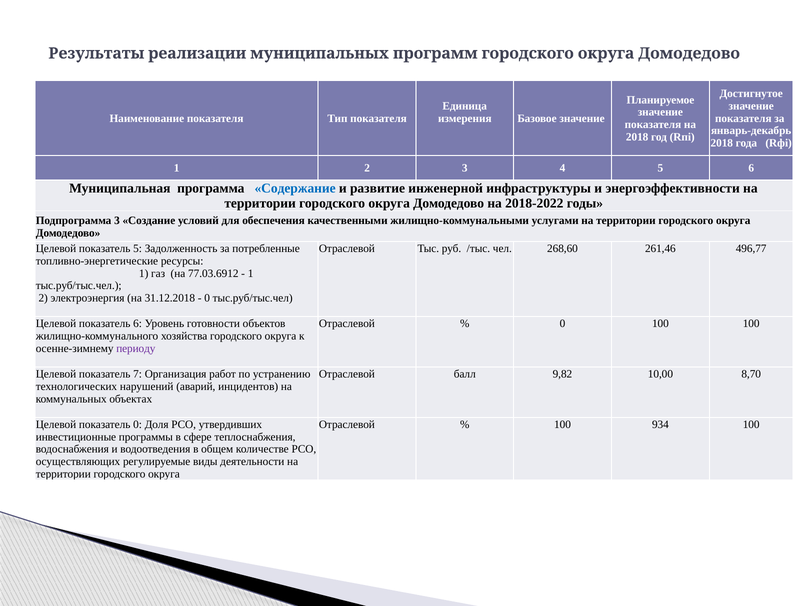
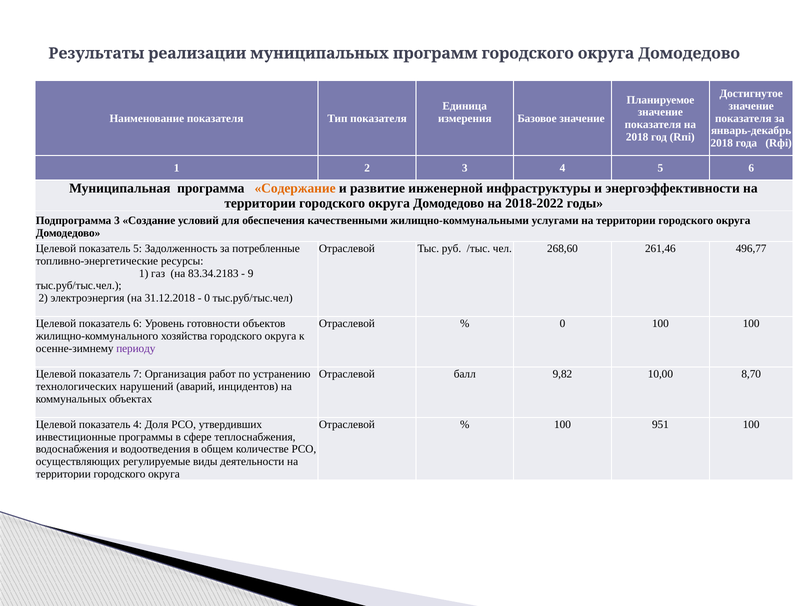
Содержание colour: blue -> orange (295, 189)
77.03.6912: 77.03.6912 -> 83.34.2183 (213, 274)
1: 1 -> 9 (251, 274)
показатель 0: 0 -> 4 (138, 425)
934: 934 -> 951 (660, 425)
